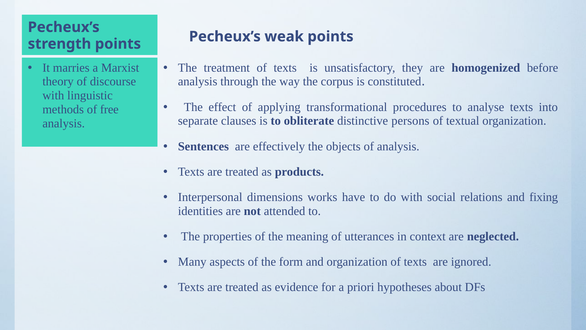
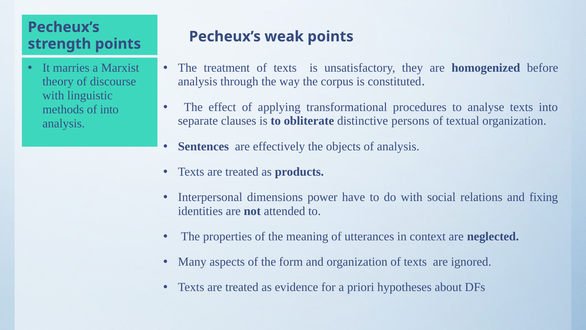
of free: free -> into (109, 109)
works: works -> power (322, 197)
